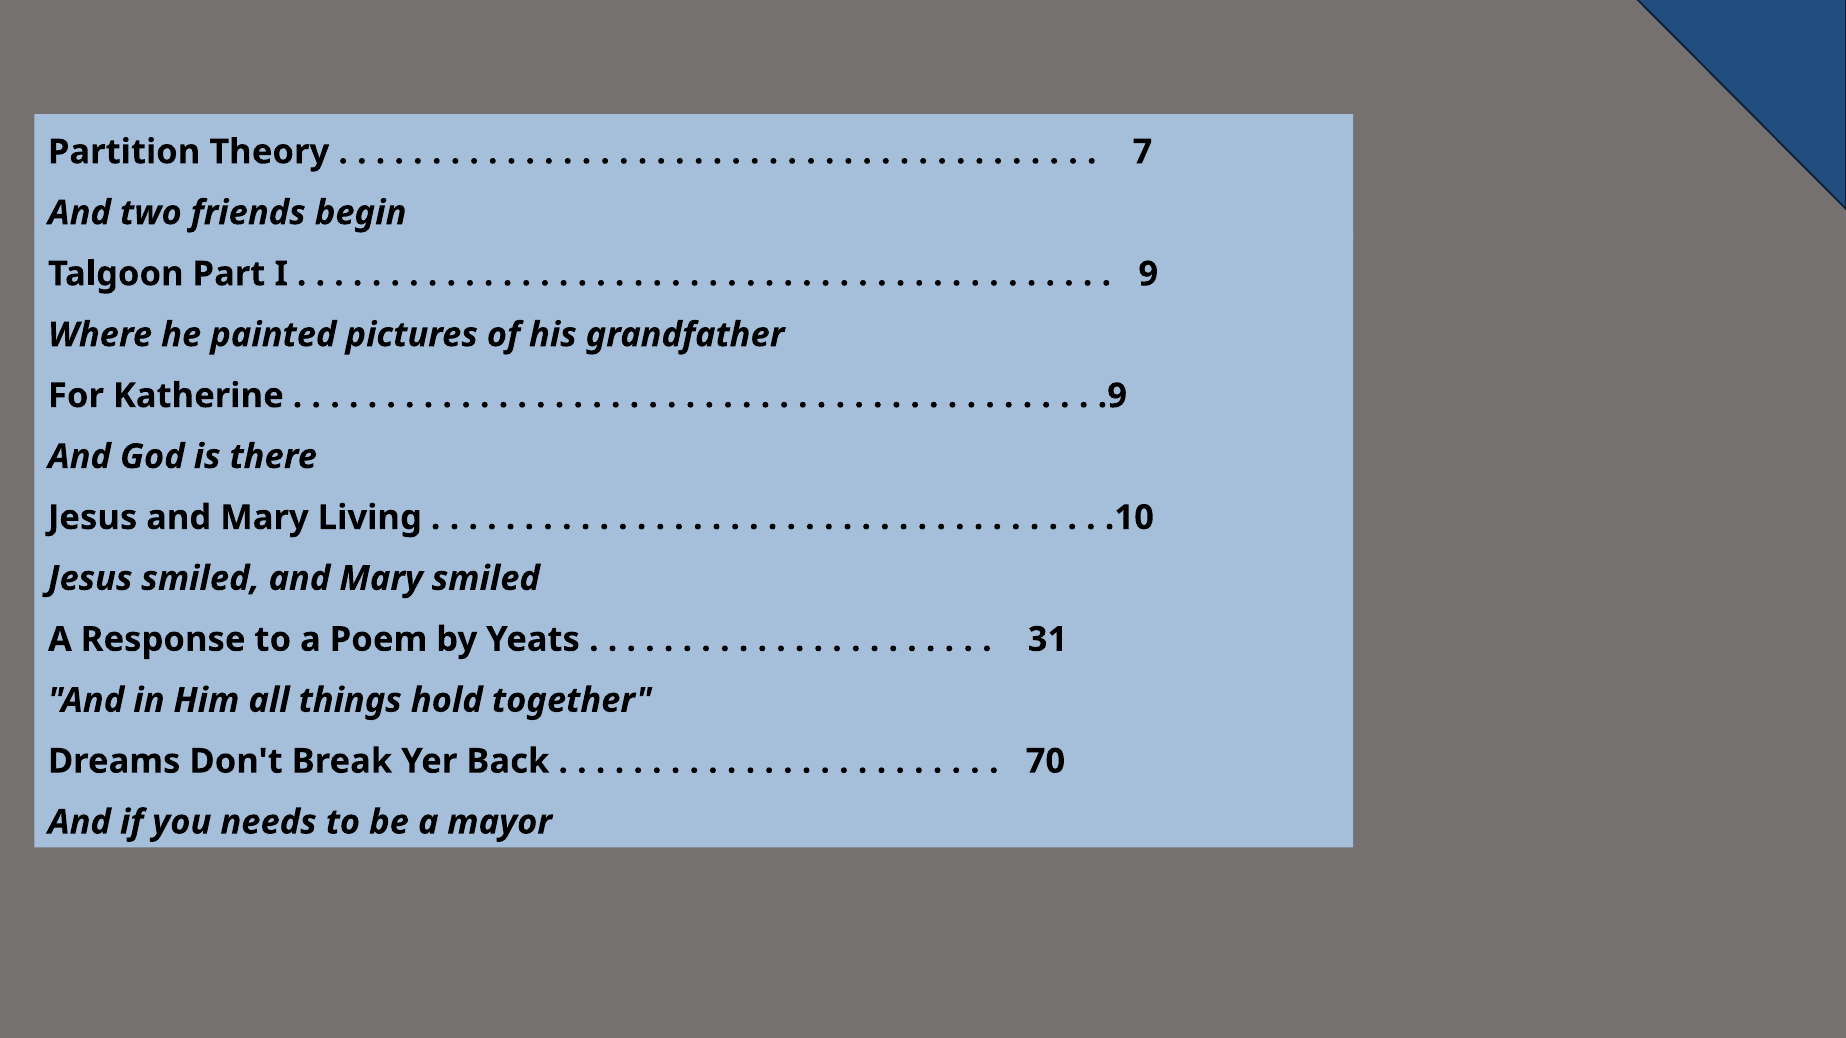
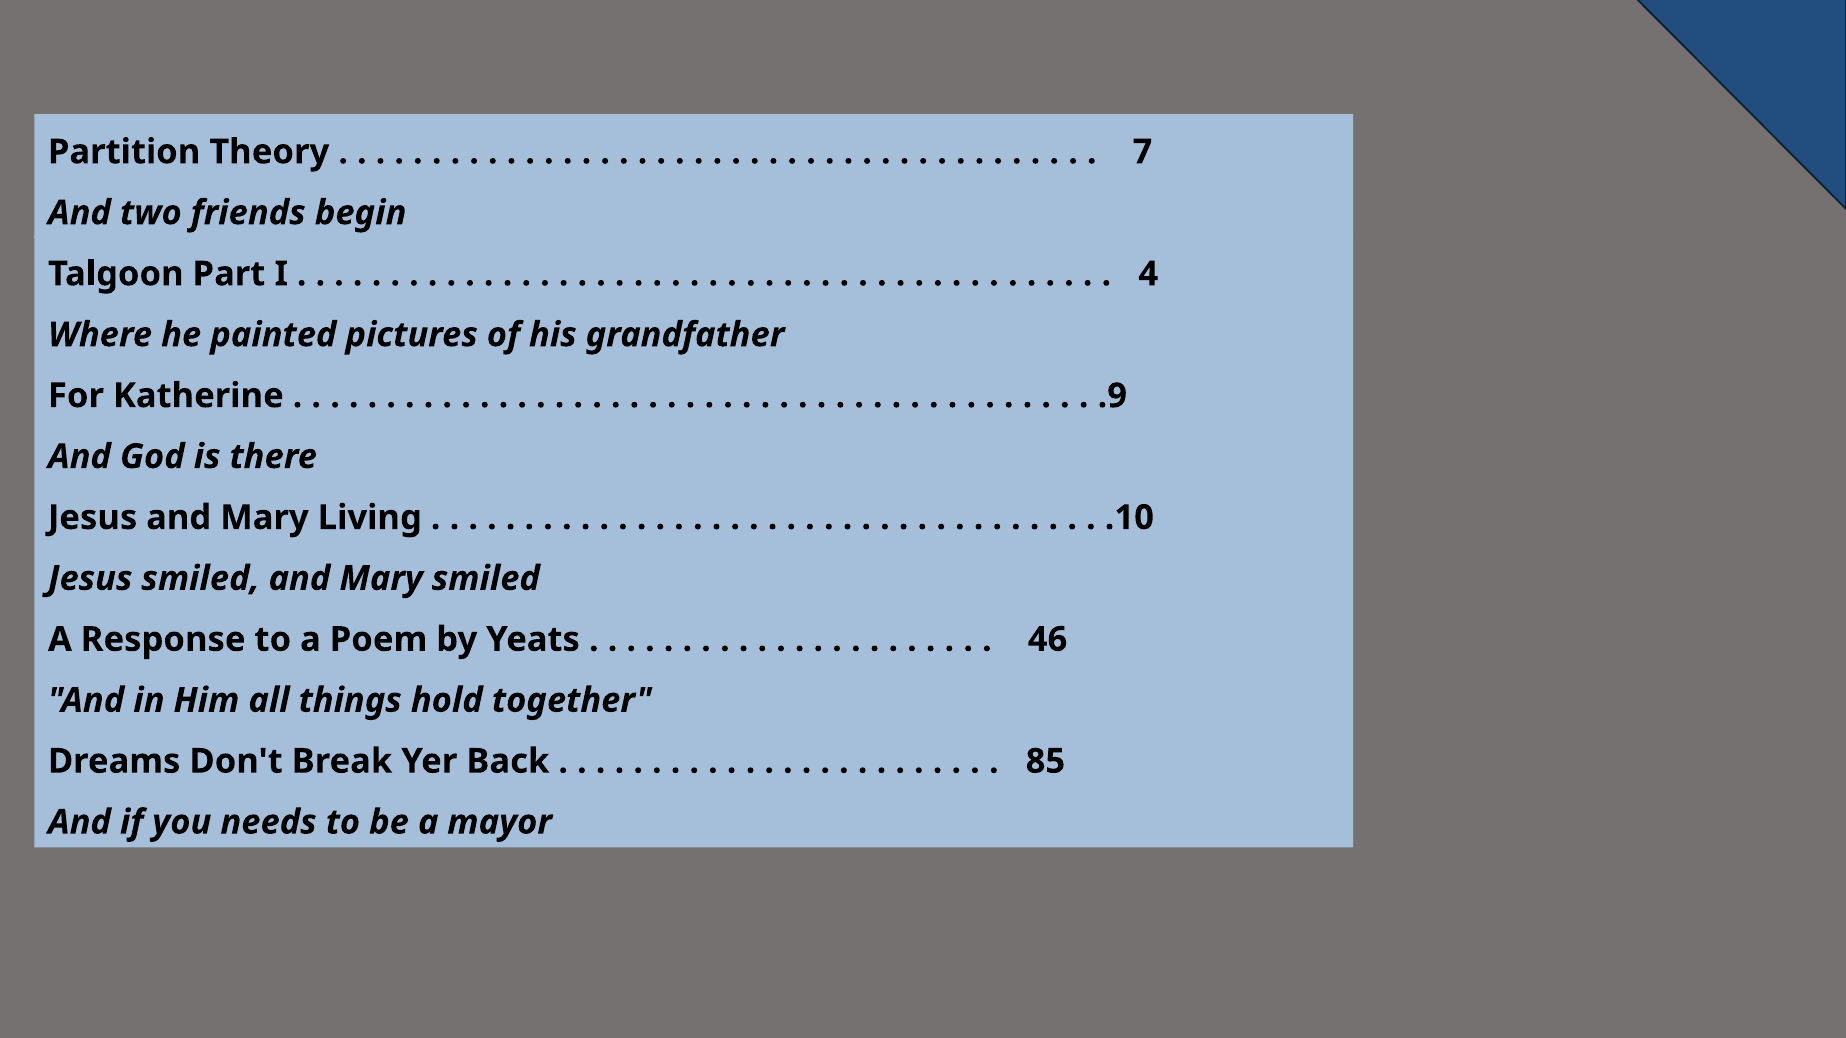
9: 9 -> 4 (1148, 274)
31: 31 -> 46 (1048, 640)
70: 70 -> 85 (1045, 762)
